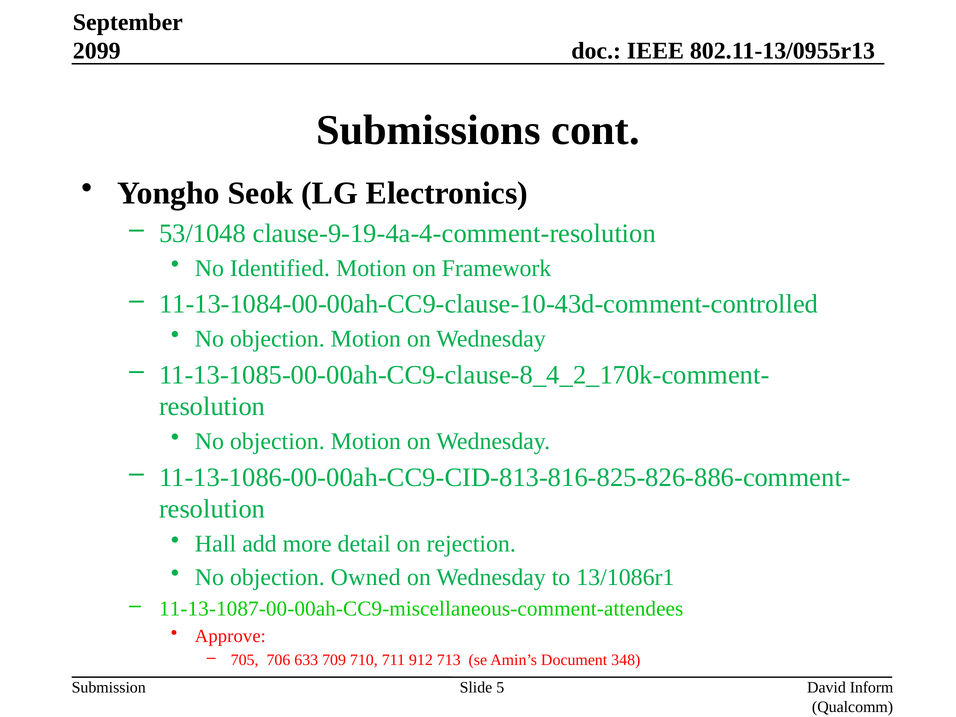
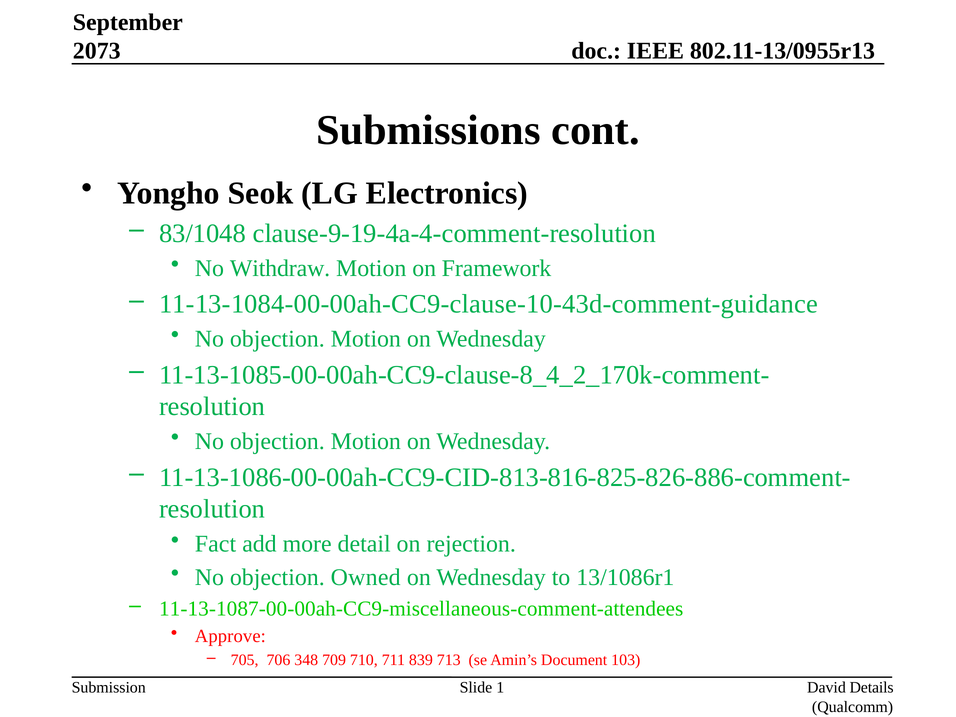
2099: 2099 -> 2073 (97, 51)
53/1048: 53/1048 -> 83/1048 (203, 233)
Identified: Identified -> Withdraw (280, 268)
11-13-1084-00-00ah-CC9-clause-10-43d-comment-controlled: 11-13-1084-00-00ah-CC9-clause-10-43d-comment-controlled -> 11-13-1084-00-00ah-CC9-clause-10-43d-comment-guidance (488, 304)
Hall: Hall -> Fact (215, 544)
633: 633 -> 348 (306, 660)
912: 912 -> 839 (421, 660)
348: 348 -> 103 (626, 660)
5: 5 -> 1 (500, 688)
Inform: Inform -> Details (872, 688)
